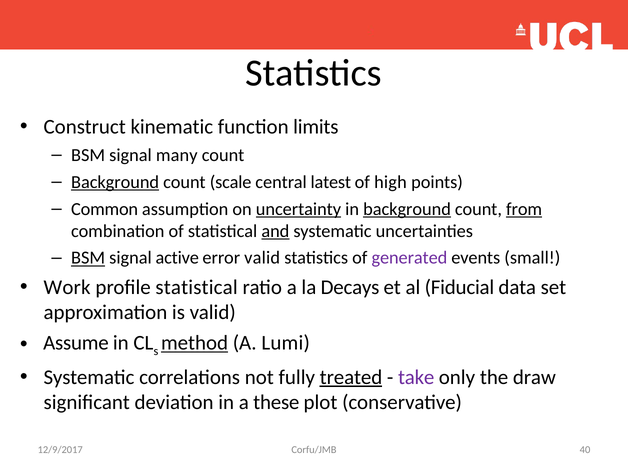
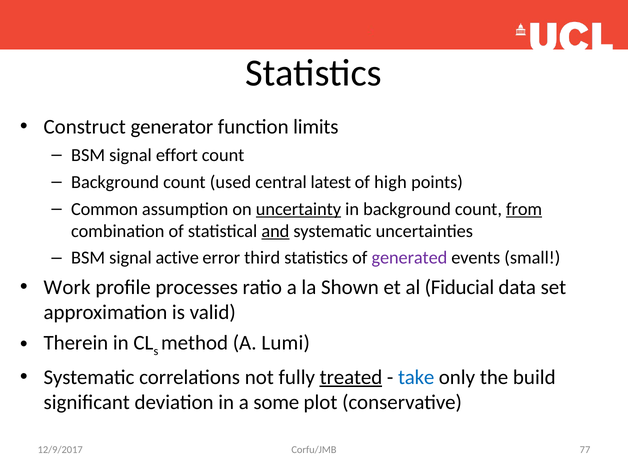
kinematic: kinematic -> generator (172, 127)
many: many -> effort (177, 155)
Background underline: present -> none (115, 182)
scale: scale -> used (230, 182)
background underline: present -> none (407, 209)
BSM underline: present -> none (88, 258)
error valid: valid -> third (262, 258)
profile statistical: statistical -> processes (197, 287)
Decays: Decays -> Shown (350, 287)
Assume: Assume -> Therein (76, 343)
method underline: present -> none (195, 343)
take colour: purple -> blue (416, 377)
draw: draw -> build (534, 377)
these: these -> some (276, 402)
40: 40 -> 77 (585, 450)
